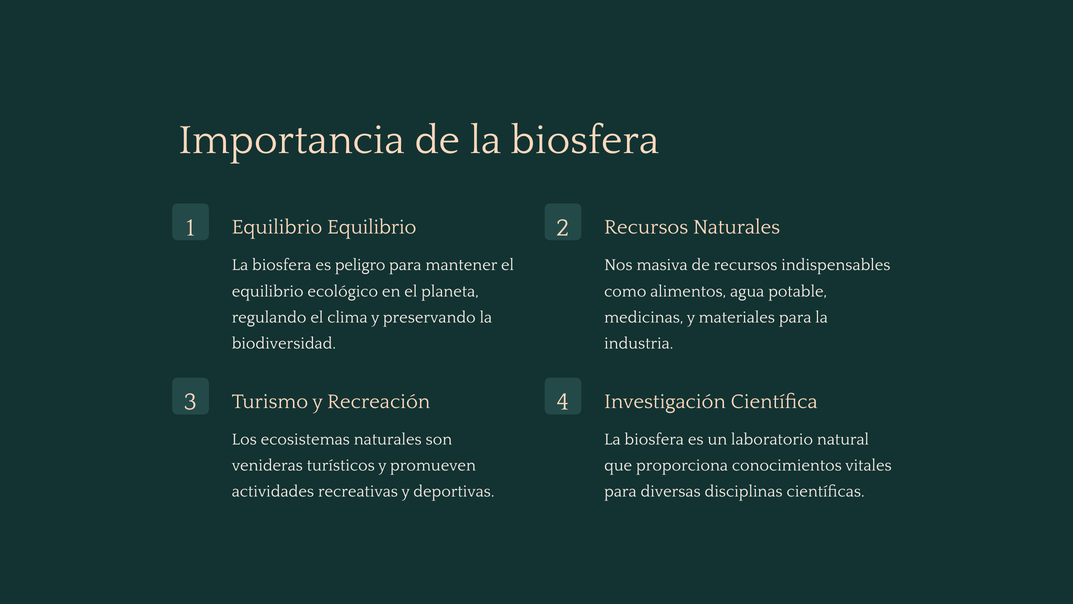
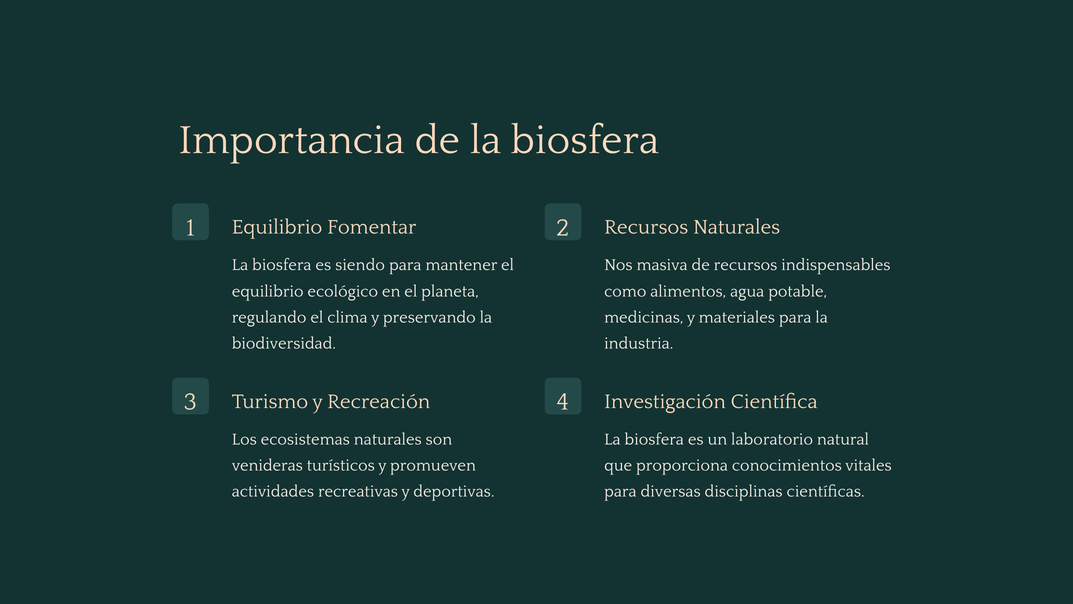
Equilibrio Equilibrio: Equilibrio -> Fomentar (372, 227)
peligro: peligro -> siendo (360, 265)
